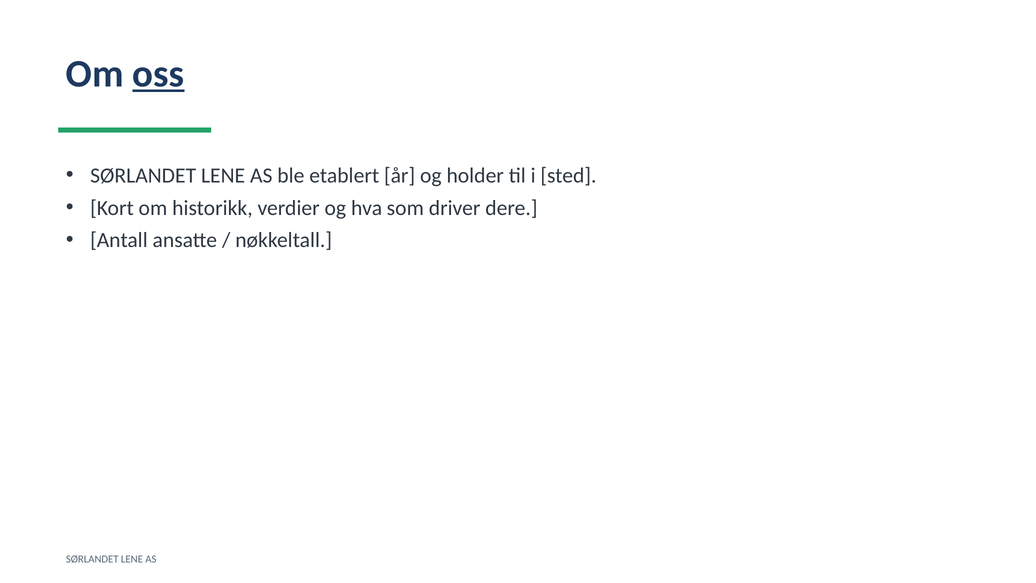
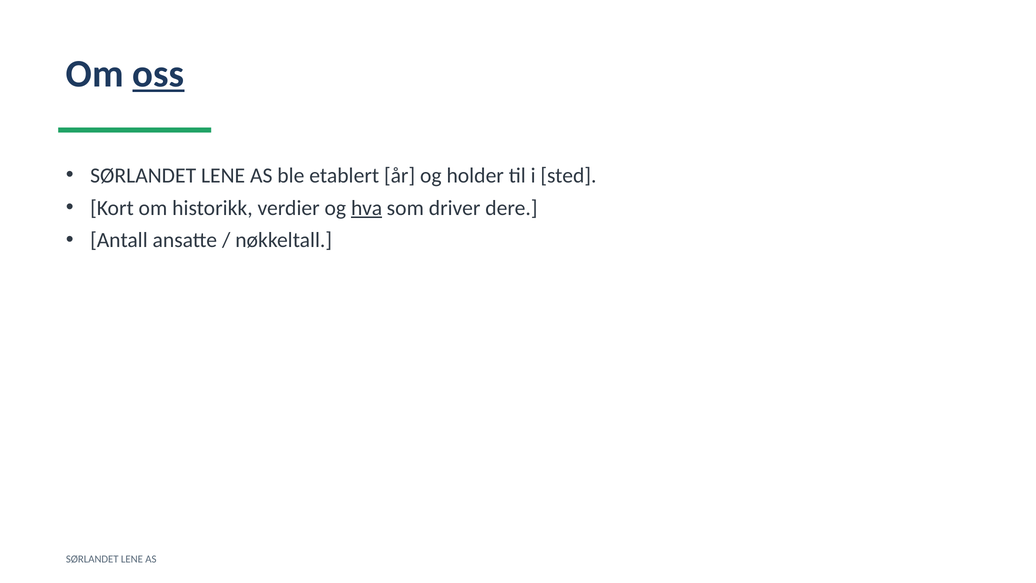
hva underline: none -> present (367, 208)
